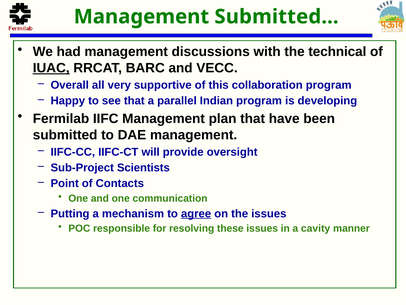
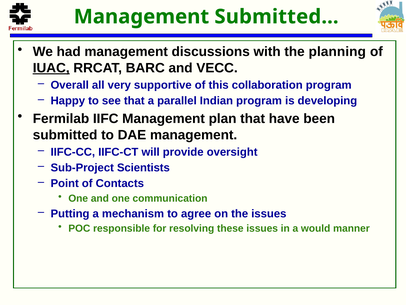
technical: technical -> planning (337, 52)
agree underline: present -> none (196, 213)
cavity: cavity -> would (316, 228)
